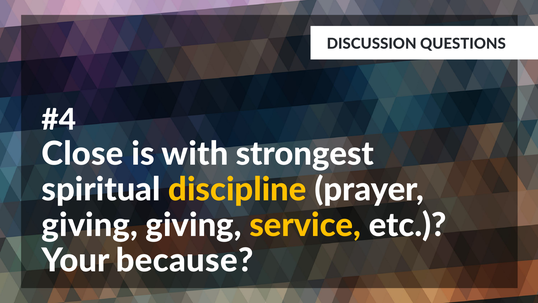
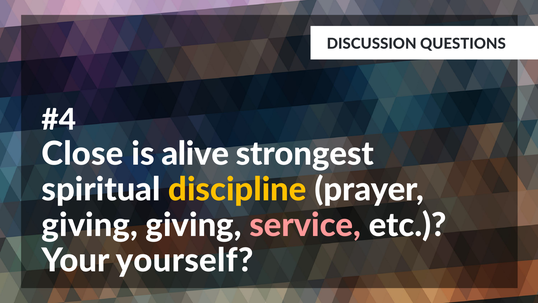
with: with -> alive (195, 154)
service colour: yellow -> pink (305, 225)
because: because -> yourself (185, 260)
